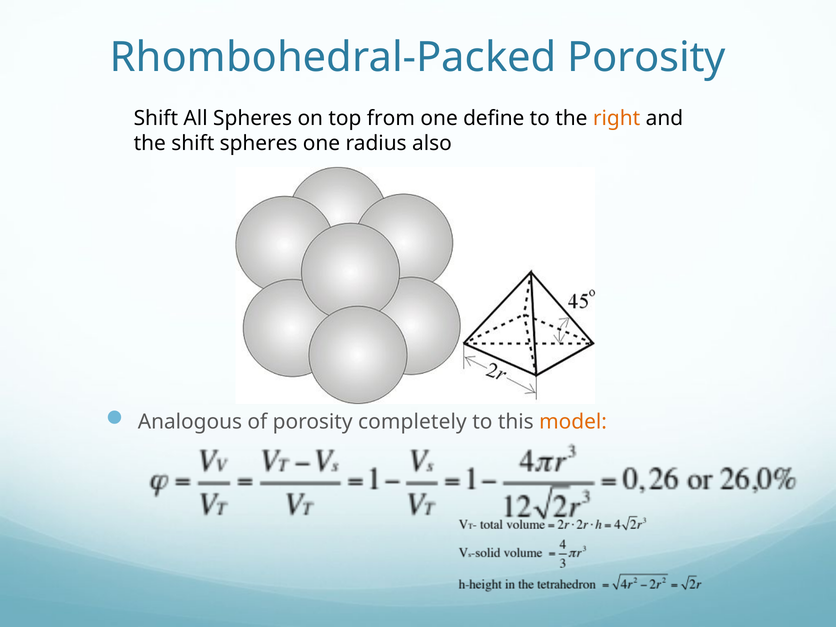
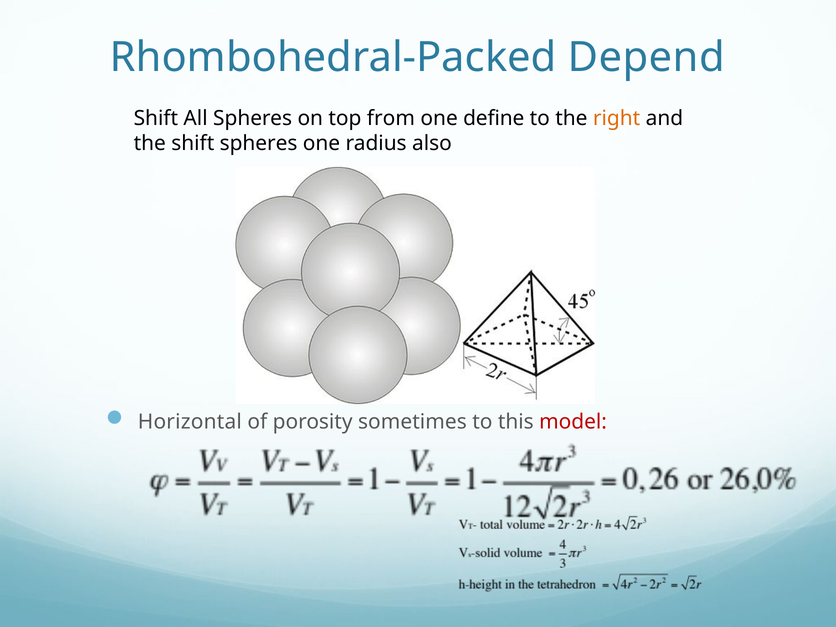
Rhombohedral-Packed Porosity: Porosity -> Depend (646, 57)
Analogous: Analogous -> Horizontal (190, 422)
completely: completely -> sometimes (412, 422)
model colour: orange -> red (573, 422)
